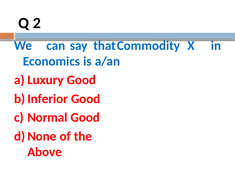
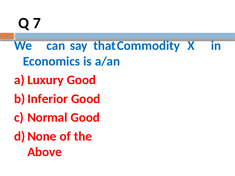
2: 2 -> 7 (37, 23)
